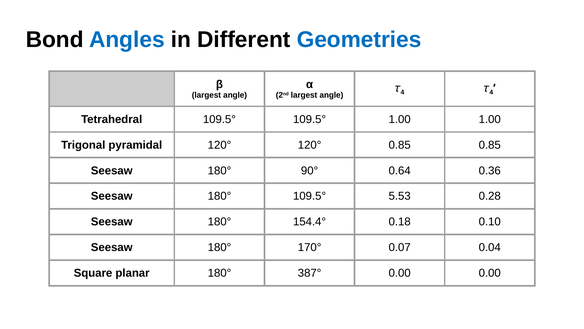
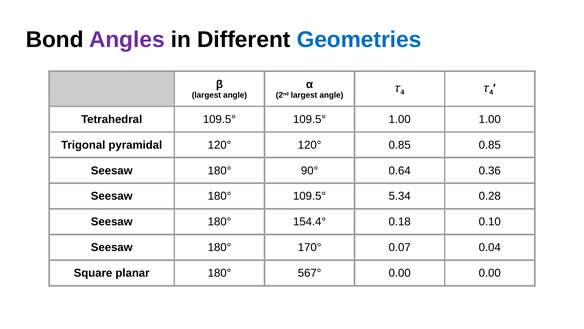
Angles colour: blue -> purple (127, 40)
5.53: 5.53 -> 5.34 (400, 196)
387°: 387° -> 567° (310, 273)
